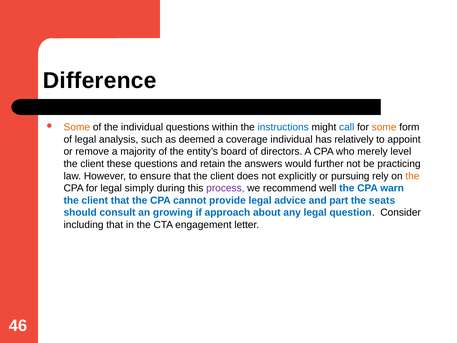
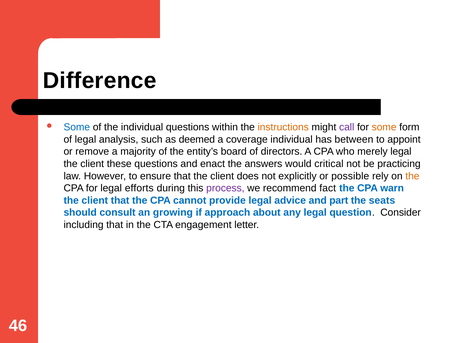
Some colour: orange -> blue (77, 127)
instructions colour: blue -> orange (283, 127)
call colour: blue -> purple (347, 127)
relatively: relatively -> between (354, 139)
merely level: level -> legal (401, 152)
retain: retain -> enact (213, 164)
further: further -> critical (329, 164)
pursuing: pursuing -> possible (350, 176)
simply: simply -> efforts (139, 188)
well: well -> fact (328, 188)
